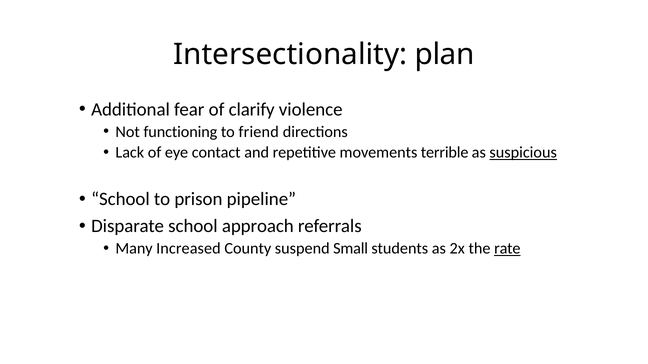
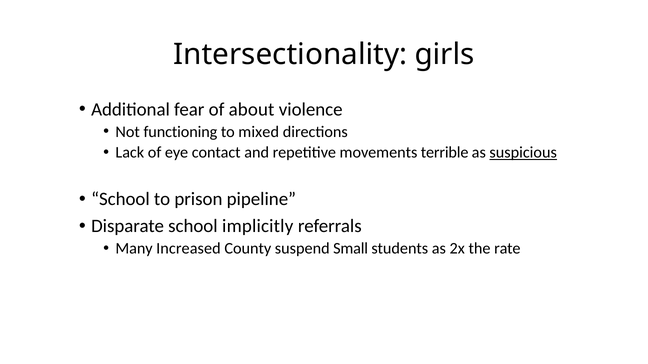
plan: plan -> girls (445, 54)
clarify: clarify -> about (252, 110)
friend: friend -> mixed (259, 132)
approach: approach -> implicitly (258, 226)
rate underline: present -> none (507, 249)
